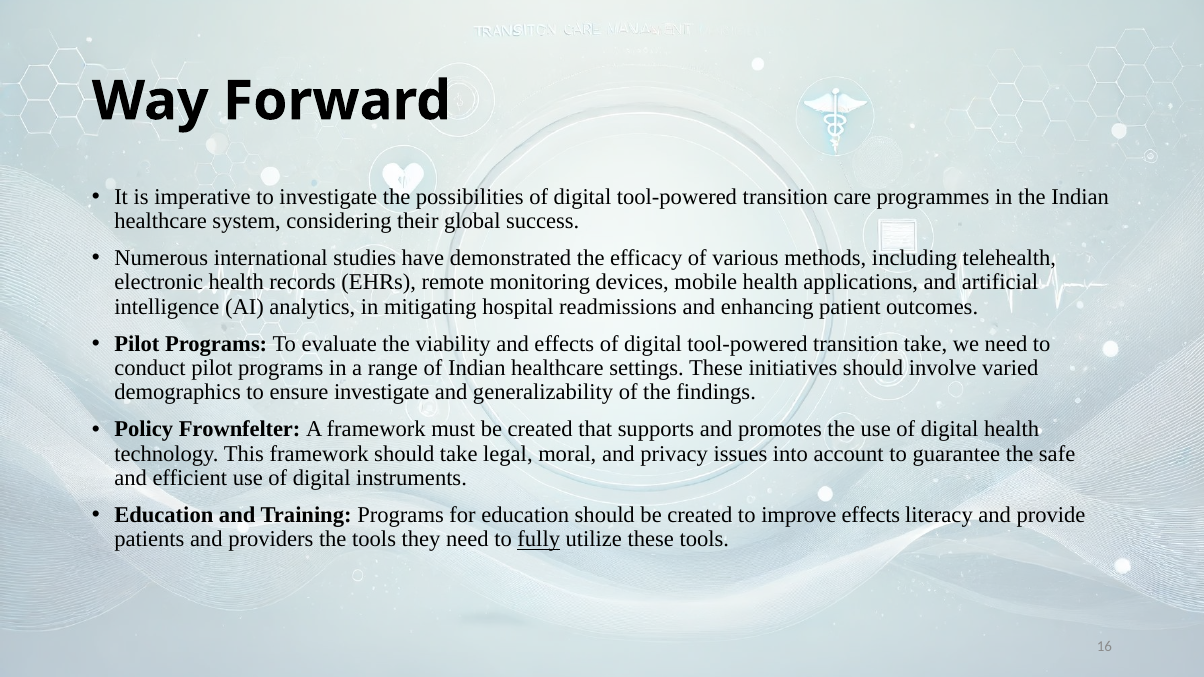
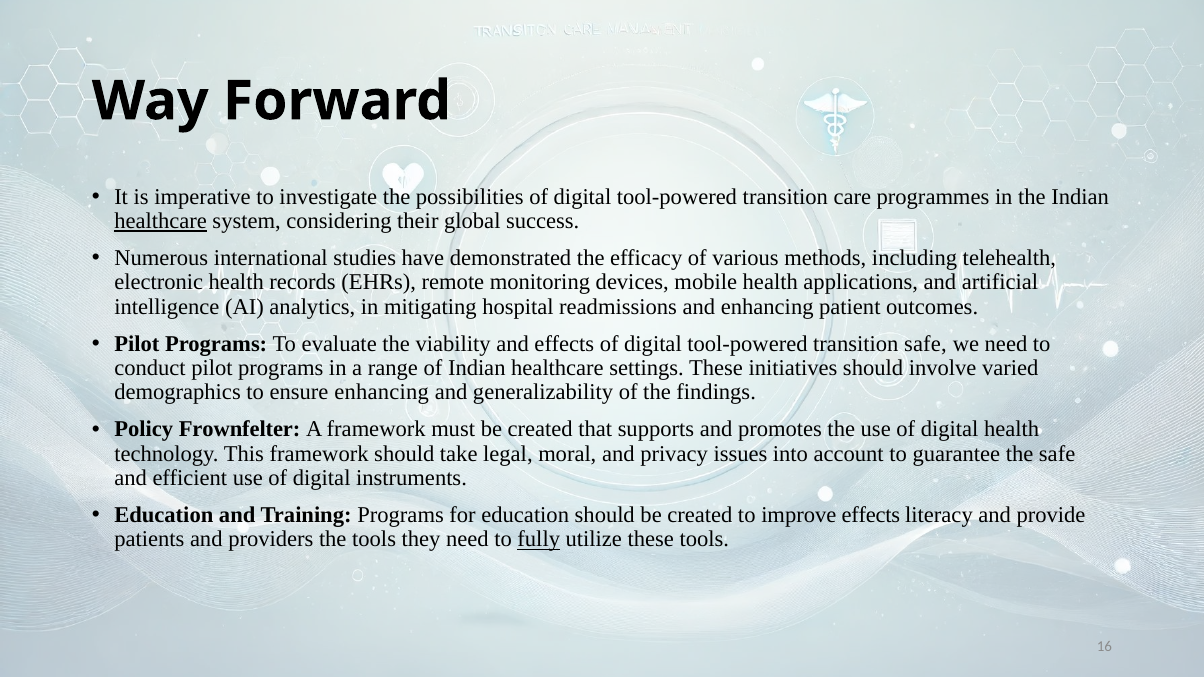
healthcare underline: none -> present (161, 221)
transition take: take -> safe (925, 344)
ensure investigate: investigate -> enhancing (382, 393)
